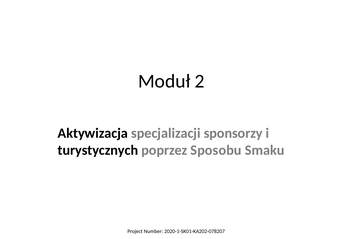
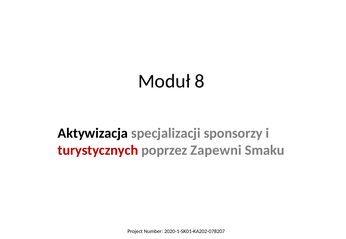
2: 2 -> 8 (200, 81)
turystycznych colour: black -> red (98, 151)
Sposobu: Sposobu -> Zapewni (216, 151)
